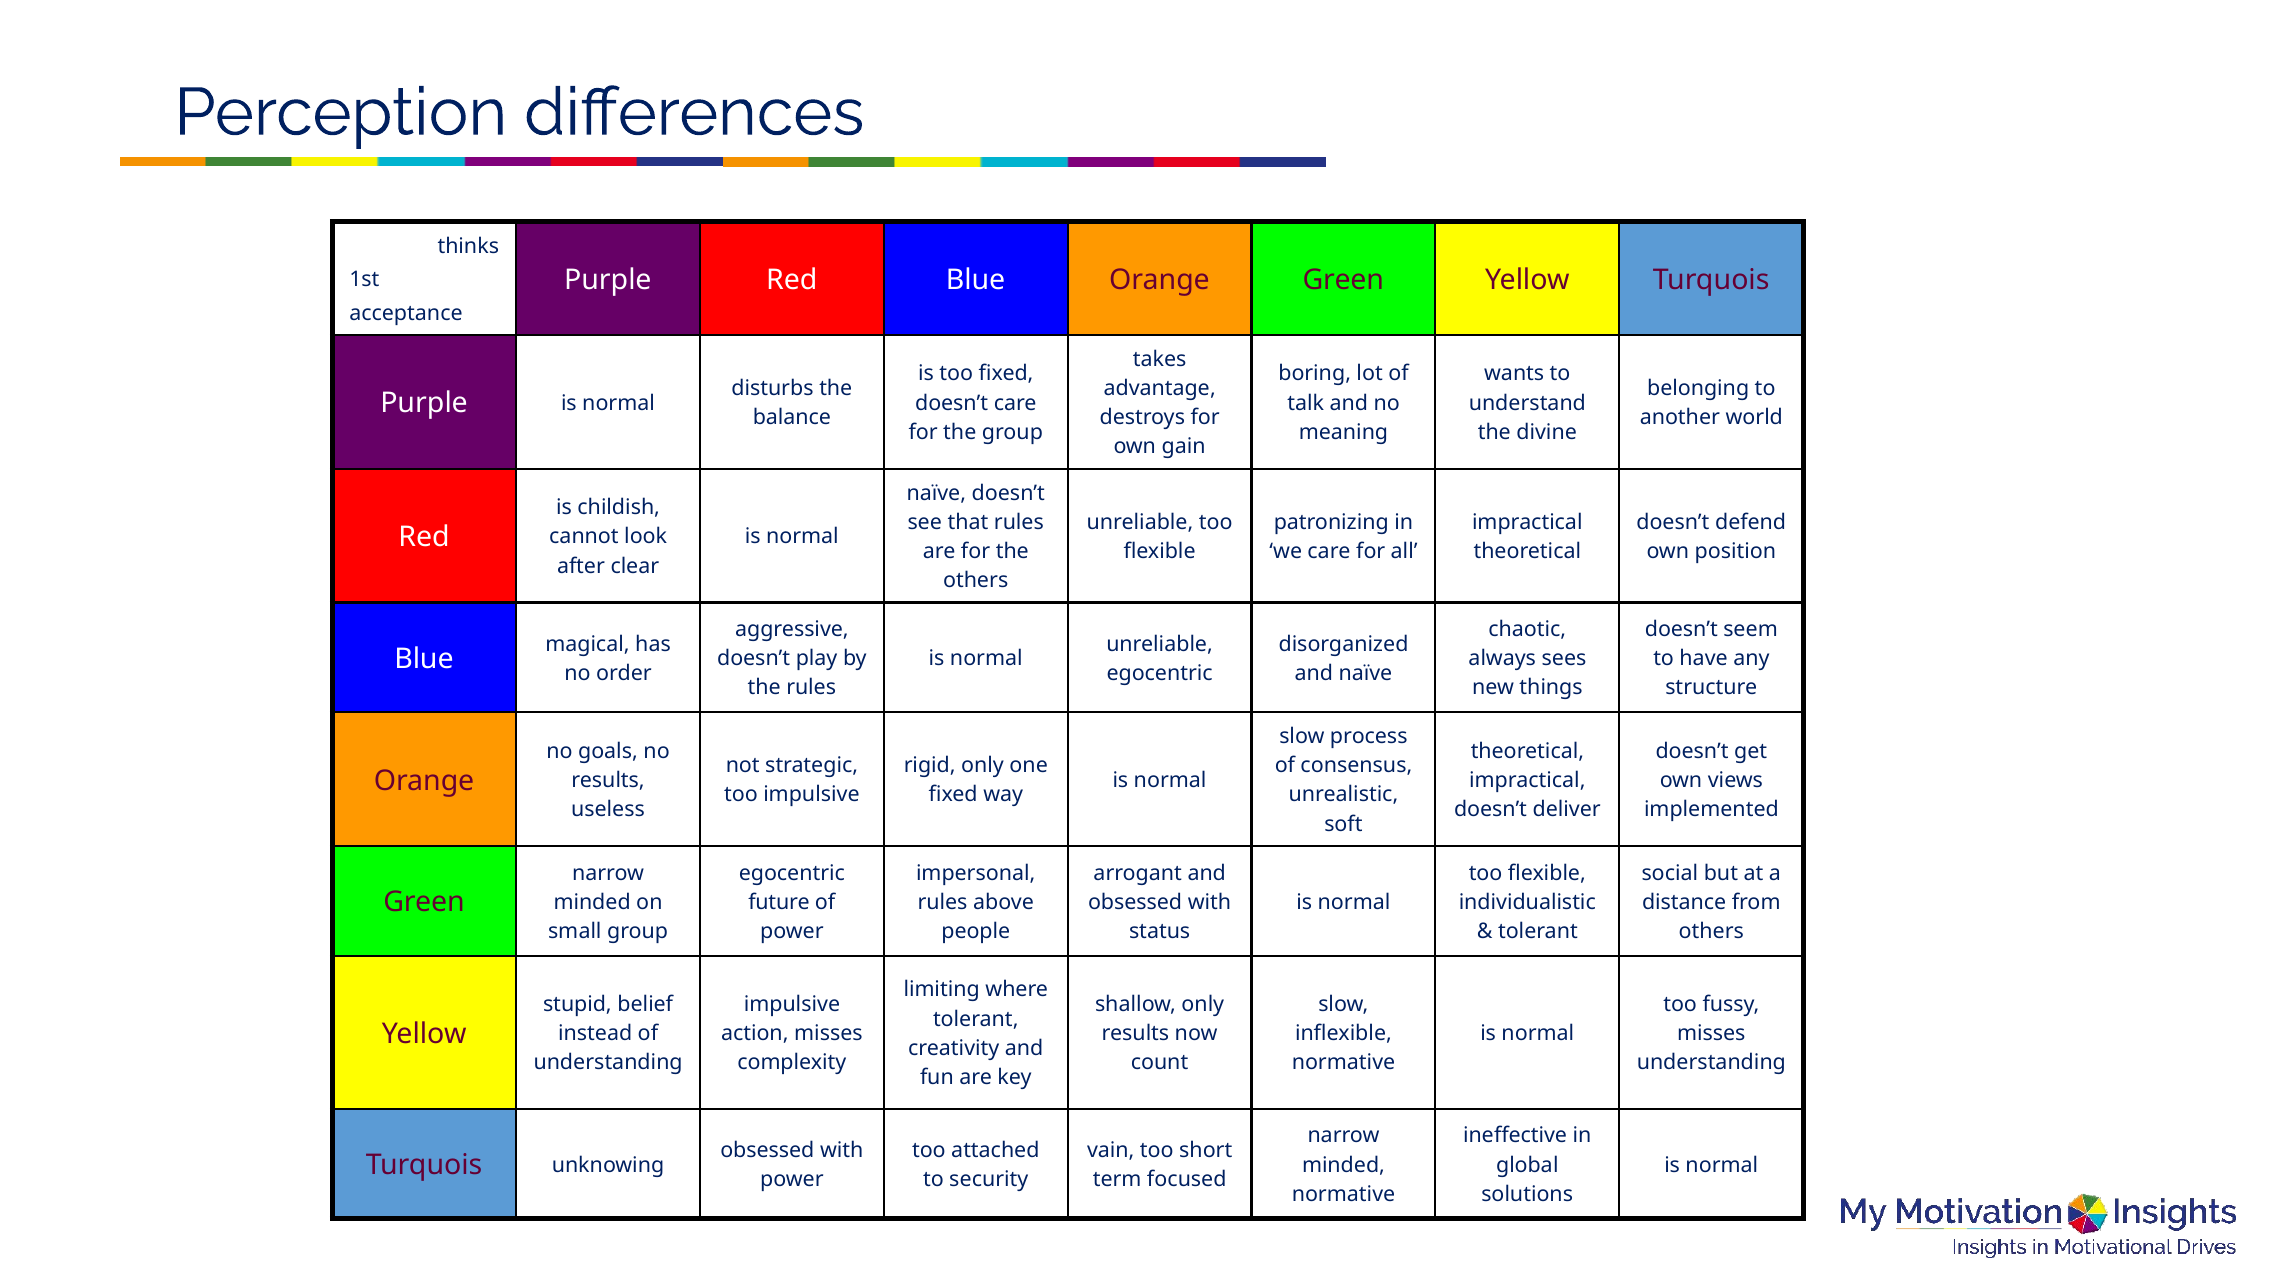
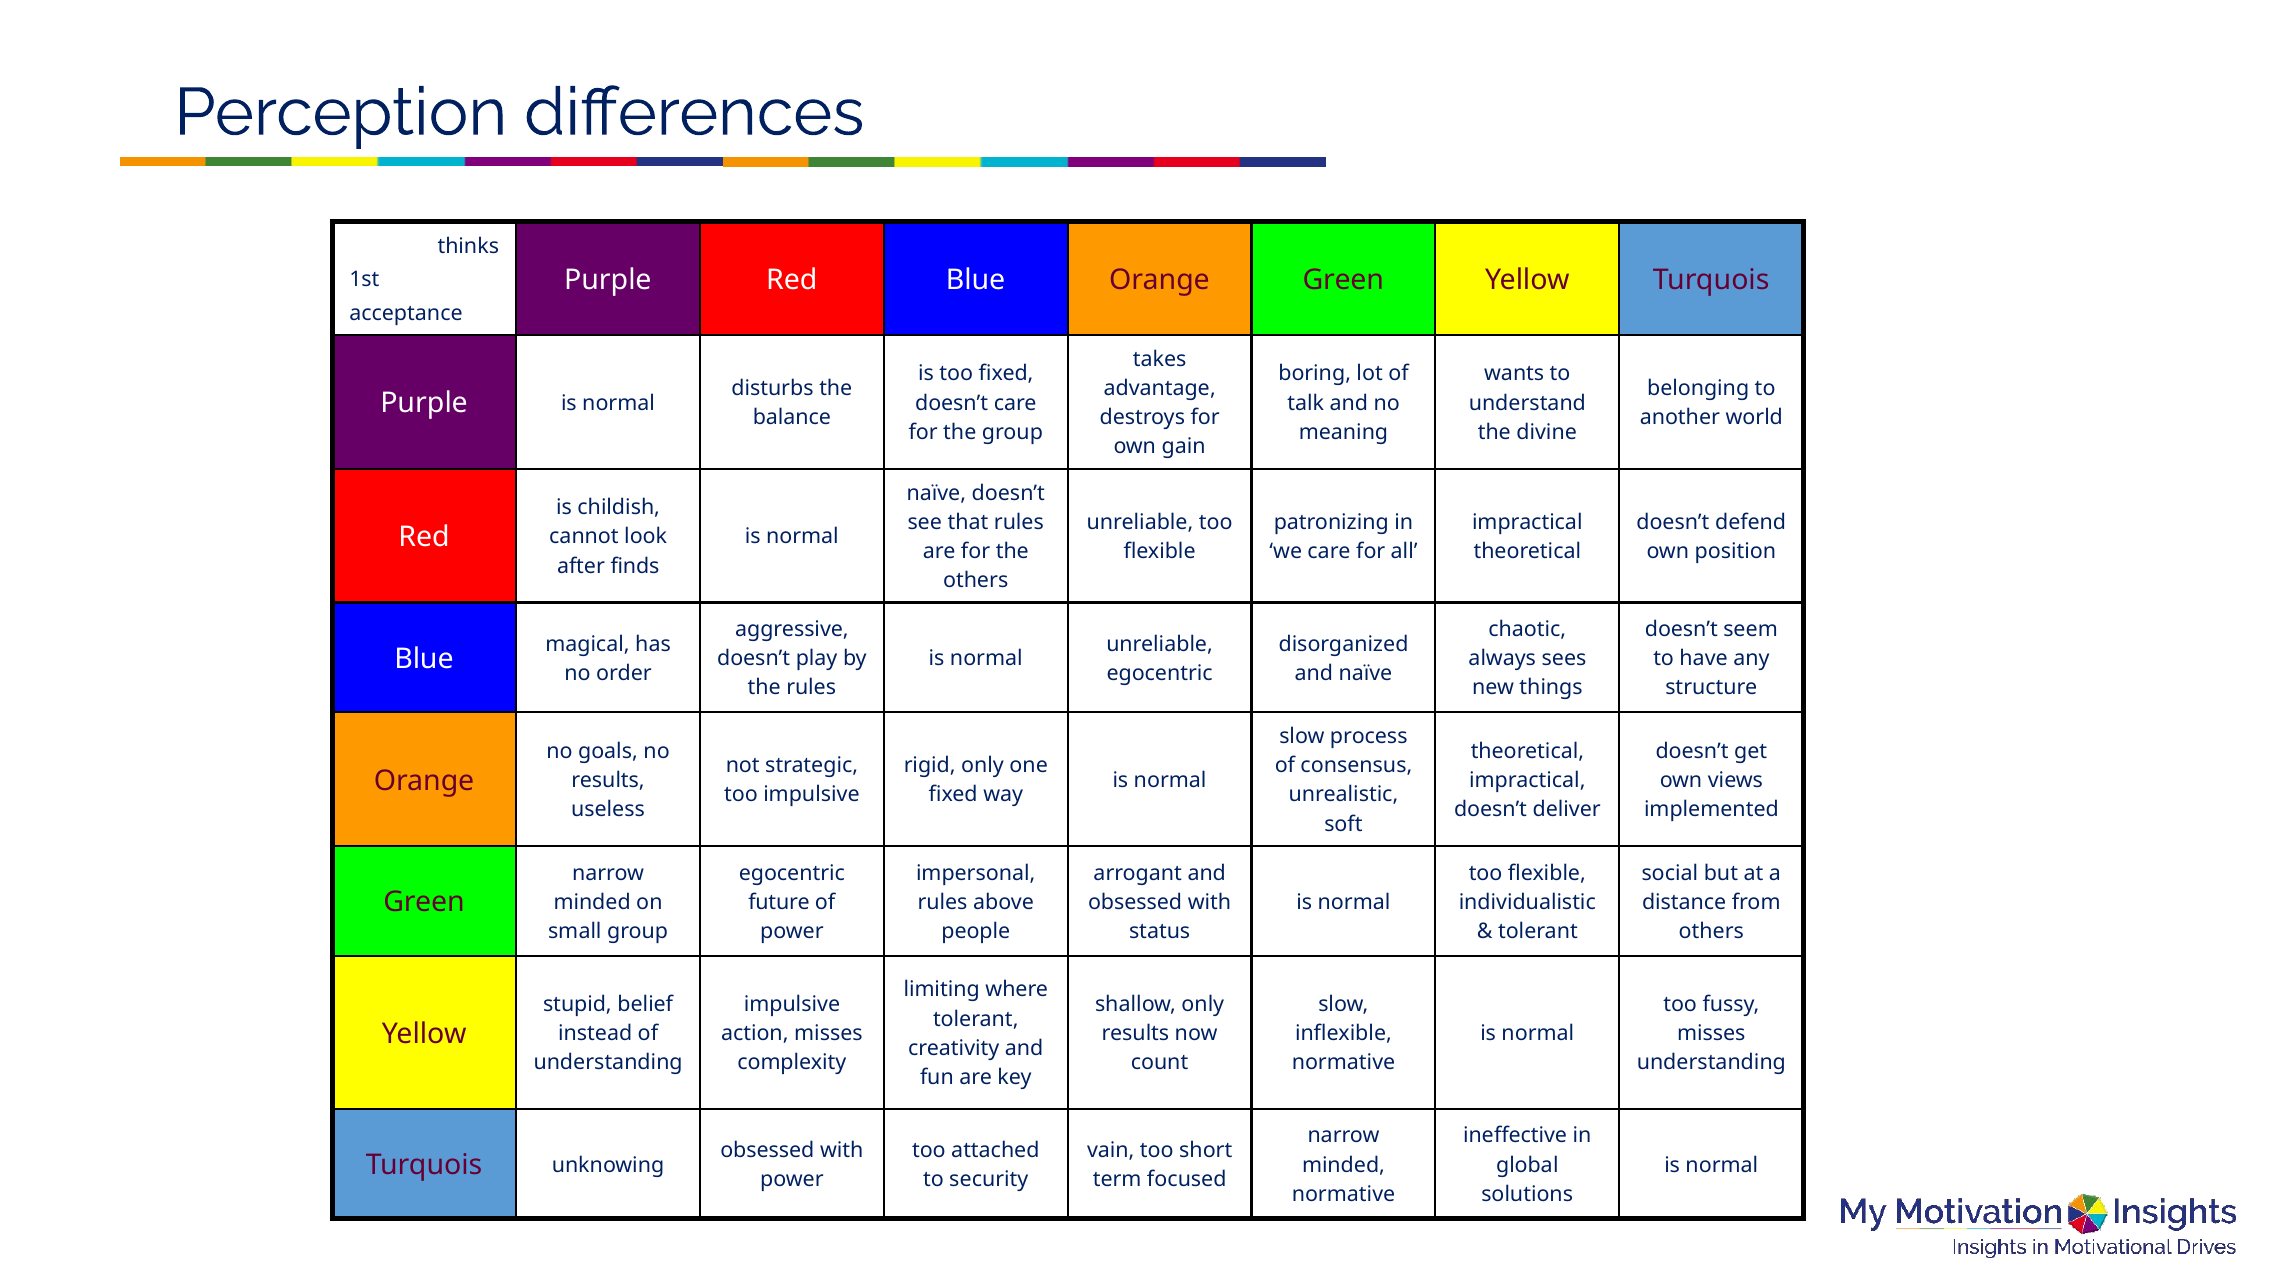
clear: clear -> finds (635, 566)
